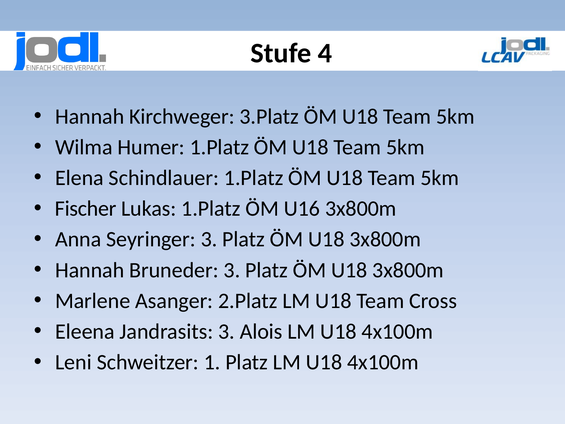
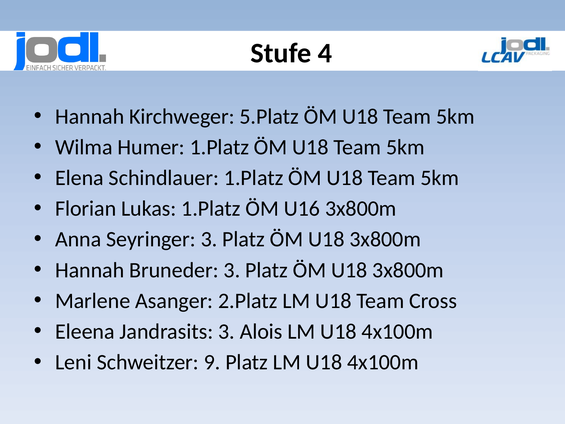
3.Platz: 3.Platz -> 5.Platz (269, 116)
Fischer: Fischer -> Florian (86, 209)
1: 1 -> 9 (212, 362)
